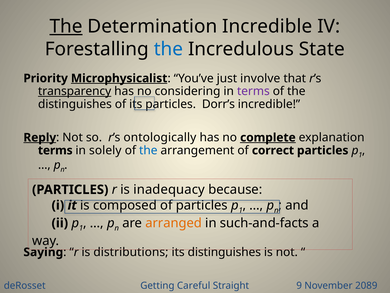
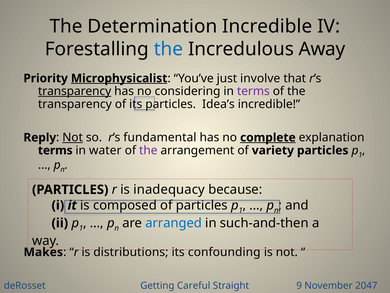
The underline: present -> none (66, 26)
State: State -> Away (322, 49)
distinguishes: distinguishes -> transparency (75, 104)
Dorr’s: Dorr’s -> Idea’s (218, 104)
Reply underline: present -> none (40, 137)
Not underline: none -> present (73, 137)
ontologically: ontologically -> fundamental (160, 137)
solely: solely -> water (105, 150)
the colour: blue -> purple (148, 150)
correct: correct -> variety (273, 150)
arranged colour: orange -> blue (174, 223)
such-and-facts: such-and-facts -> such-and-then (264, 223)
Saying: Saying -> Makes (43, 252)
its distinguishes: distinguishes -> confounding (224, 252)
2089: 2089 -> 2047 (366, 285)
